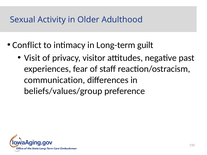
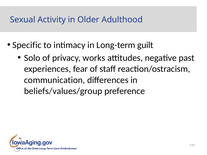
Conflict: Conflict -> Specific (27, 45)
Visit: Visit -> Solo (32, 58)
visitor: visitor -> works (94, 58)
